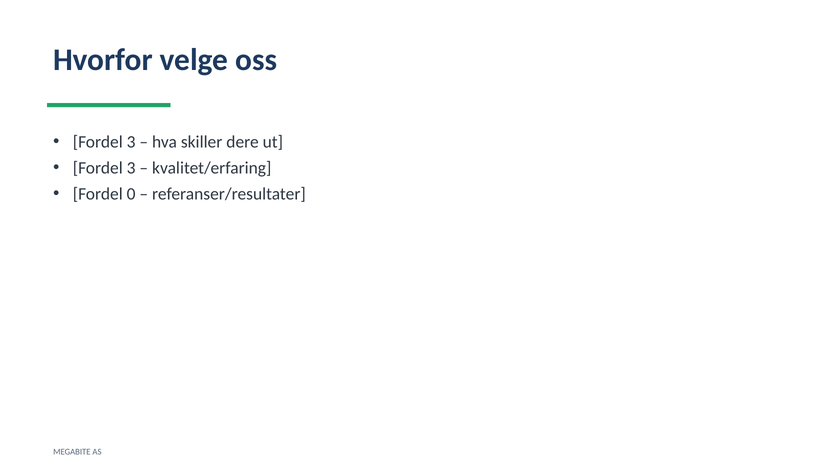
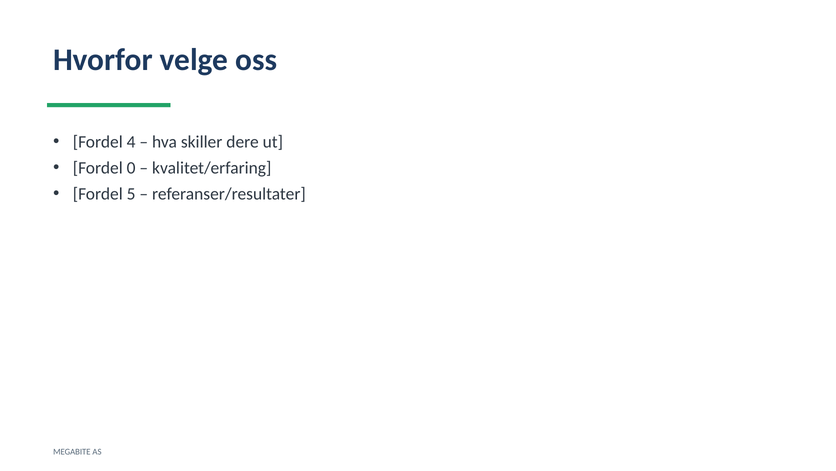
3: 3 -> 4 (131, 142)
3: 3 -> 0 (131, 168)
0: 0 -> 5 (131, 194)
